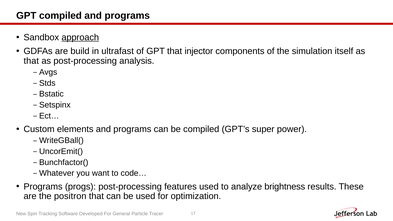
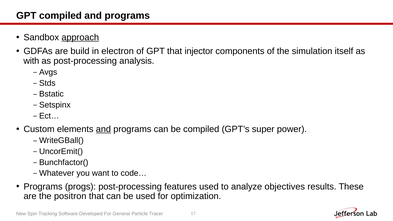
ultrafast: ultrafast -> electron (118, 51)
that: that -> with (31, 61)
and underline: none -> present (103, 129)
brightness: brightness -> objectives (285, 187)
